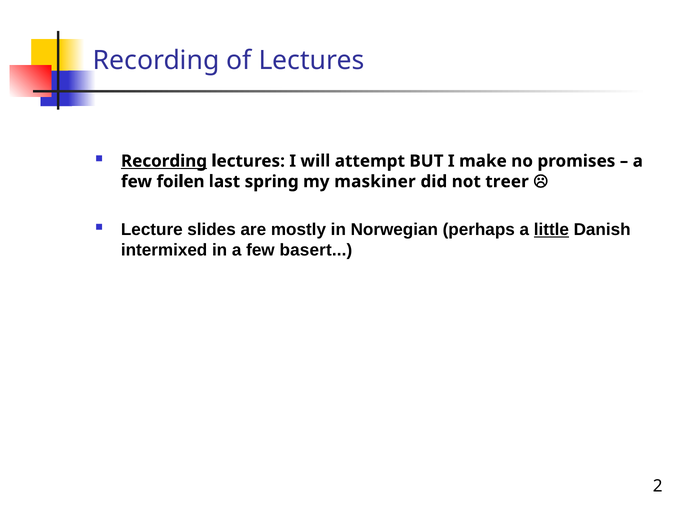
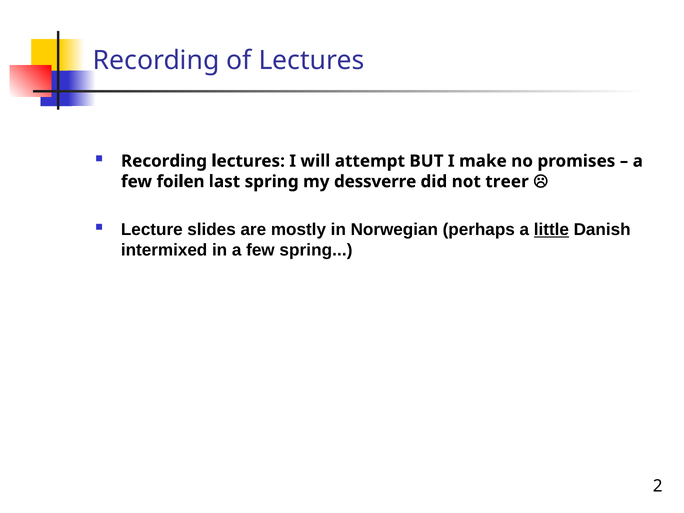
Recording underline: present -> none (164, 161)
maskiner: maskiner -> dessverre (375, 182)
few basert: basert -> spring (316, 250)
